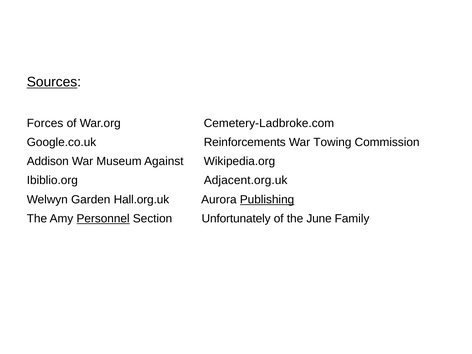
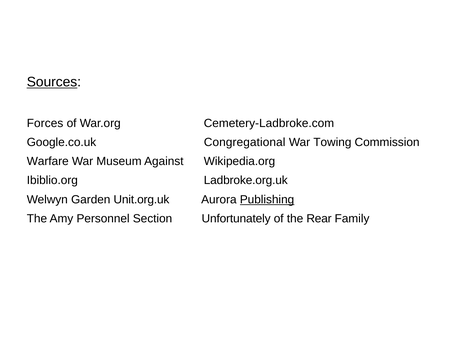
Reinforcements: Reinforcements -> Congregational (245, 142)
Addison: Addison -> Warfare (48, 161)
Adjacent.org.uk: Adjacent.org.uk -> Ladbroke.org.uk (246, 180)
Hall.org.uk: Hall.org.uk -> Unit.org.uk (141, 199)
Personnel underline: present -> none (103, 219)
June: June -> Rear (319, 219)
